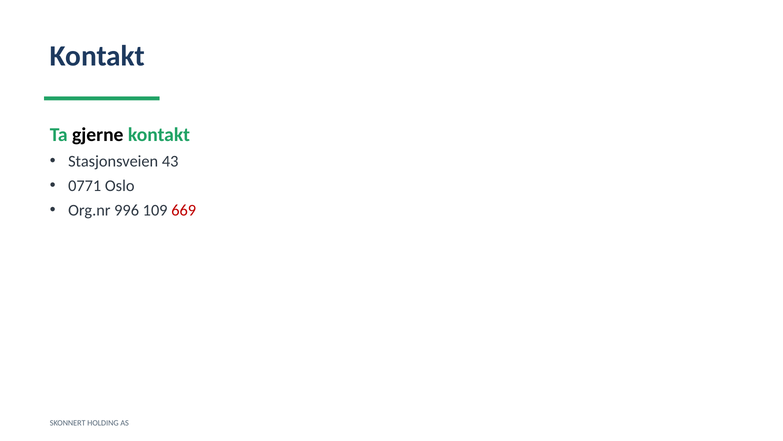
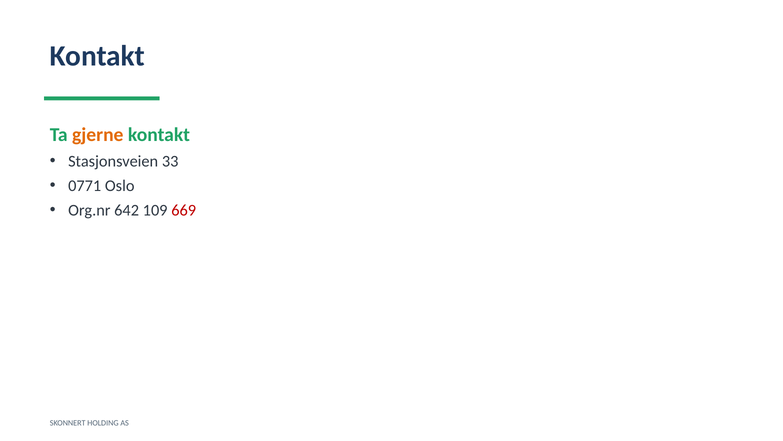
gjerne colour: black -> orange (98, 135)
43: 43 -> 33 (170, 161)
996: 996 -> 642 (127, 210)
